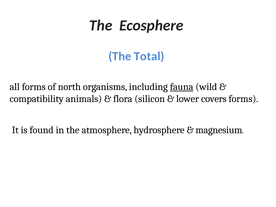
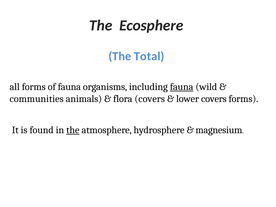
of north: north -> fauna (69, 87)
compatibility: compatibility -> communities (37, 99)
flora silicon: silicon -> covers (150, 99)
the underline: none -> present (73, 130)
